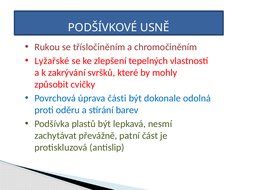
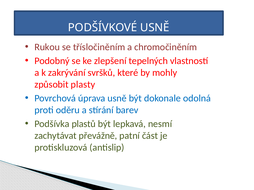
Lyžařské: Lyžařské -> Podobný (52, 61)
cvičky: cvičky -> plasty (83, 85)
úprava části: části -> usně (117, 98)
